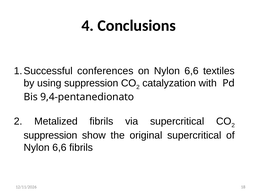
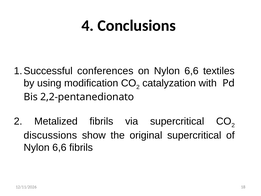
using suppression: suppression -> modification (91, 83)
9,4-pentanedionato: 9,4-pentanedionato -> 2,2-pentanedionato (87, 97)
suppression: suppression -> discussions (50, 135)
